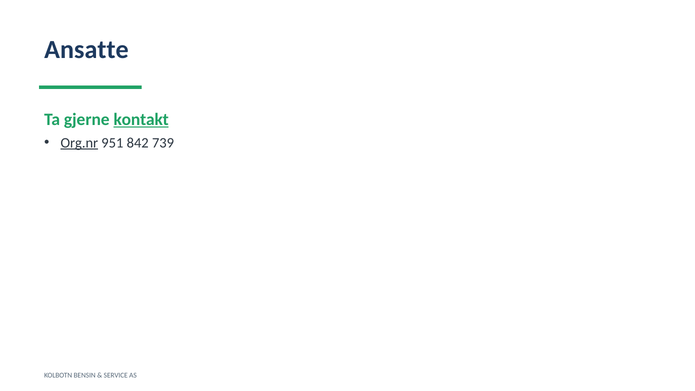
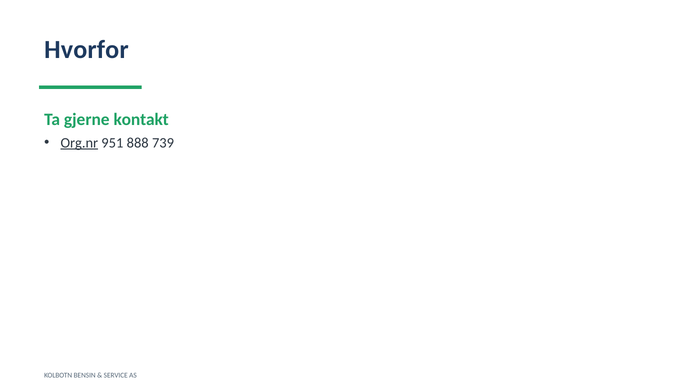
Ansatte: Ansatte -> Hvorfor (86, 50)
kontakt underline: present -> none (141, 120)
842: 842 -> 888 (138, 143)
